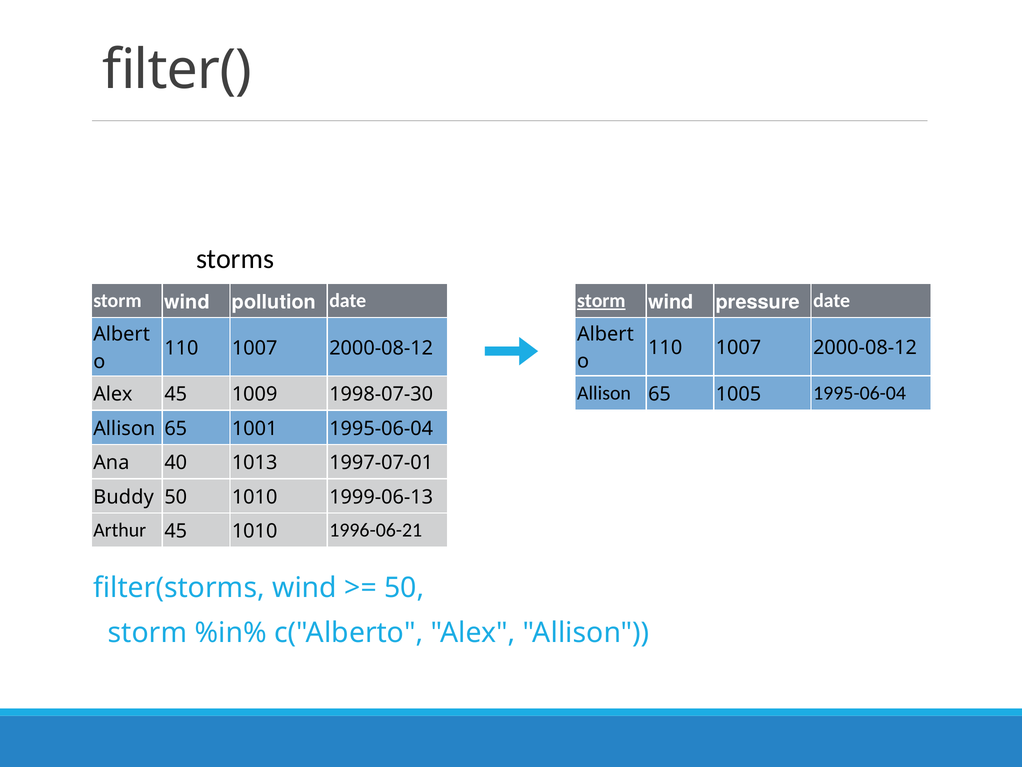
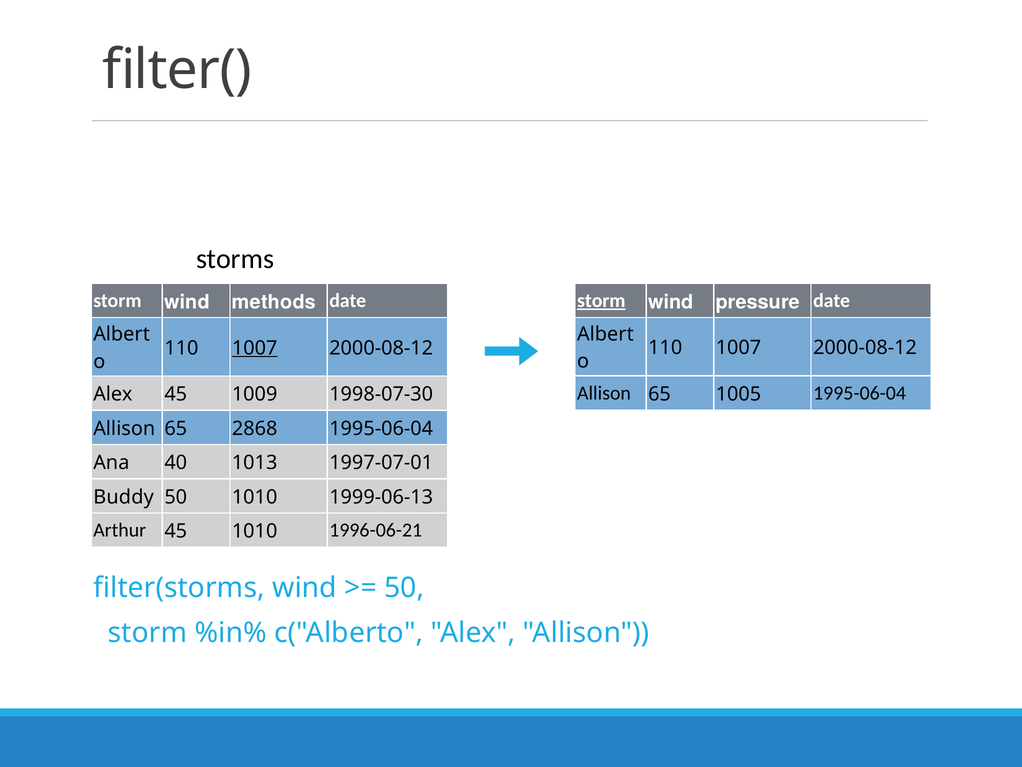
pollution: pollution -> methods (274, 302)
1007 underline: none -> present (255, 348)
1001: 1001 -> 2868 (255, 428)
